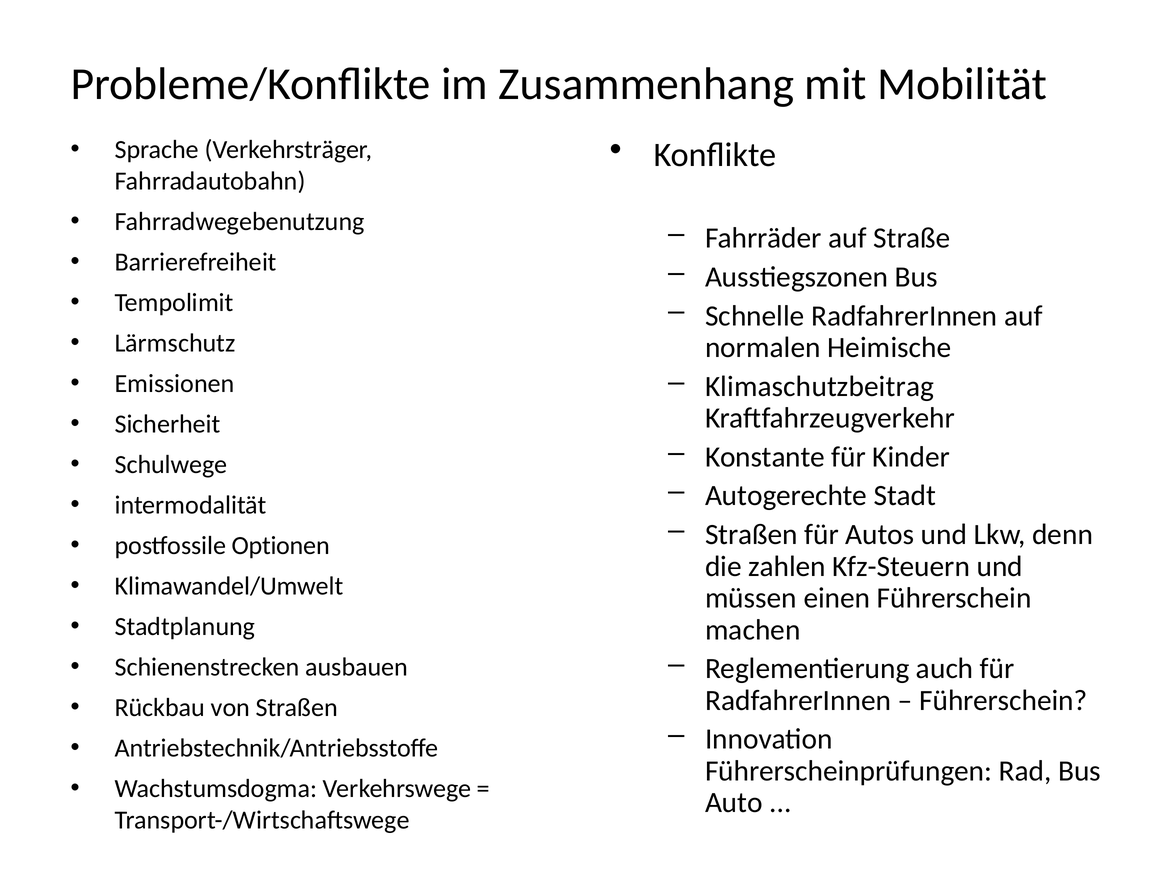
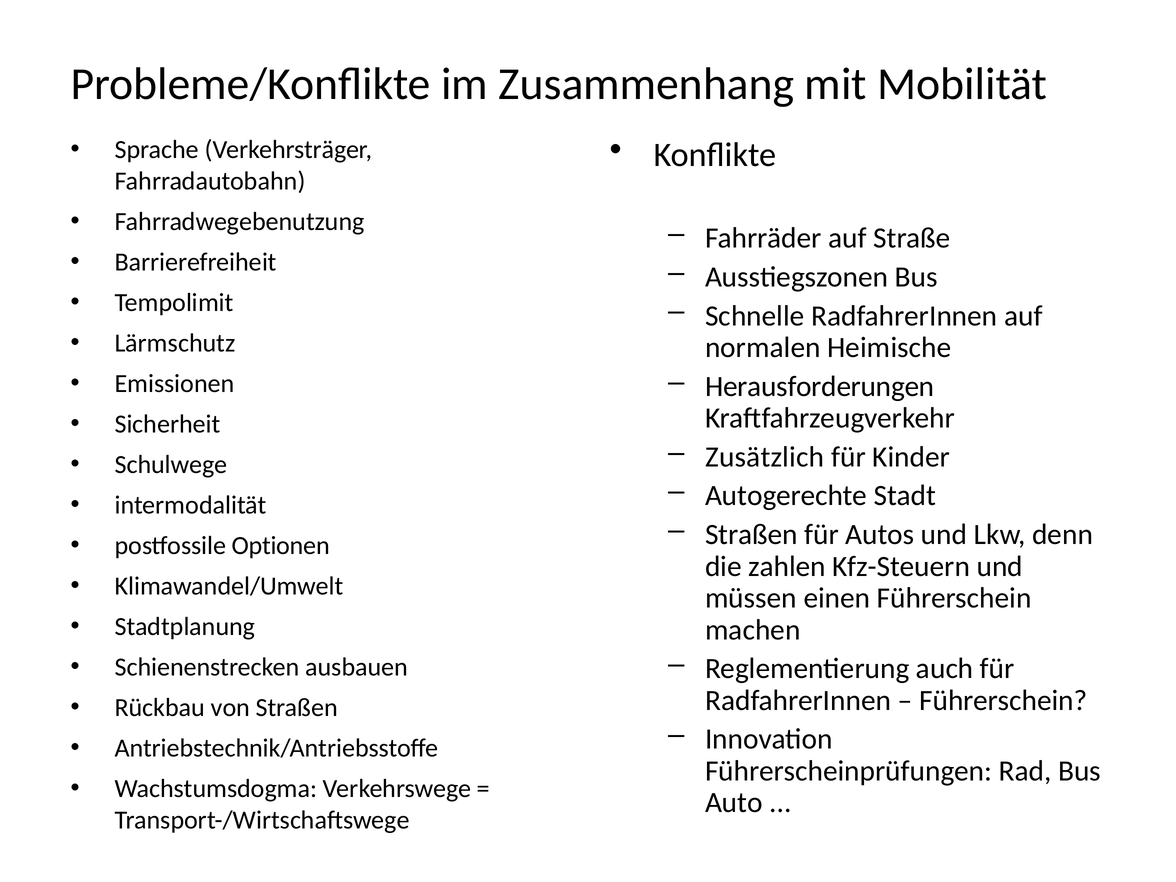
Klimaschutzbeitrag: Klimaschutzbeitrag -> Herausforderungen (820, 386)
Konstante: Konstante -> Zusätzlich (765, 457)
